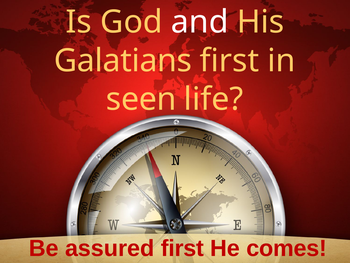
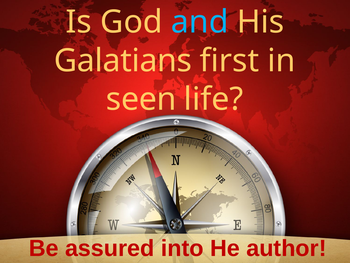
and colour: white -> light blue (200, 22)
assured first: first -> into (182, 248)
comes: comes -> author (286, 248)
